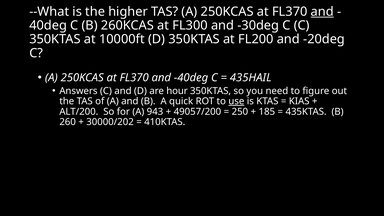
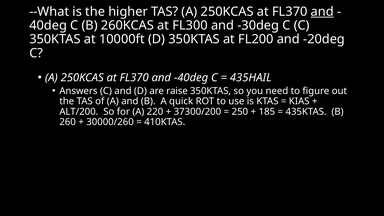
hour: hour -> raise (177, 91)
use underline: present -> none (236, 101)
943: 943 -> 220 (155, 112)
49057/200: 49057/200 -> 37300/200 (197, 112)
30000/202: 30000/202 -> 30000/260 (110, 122)
